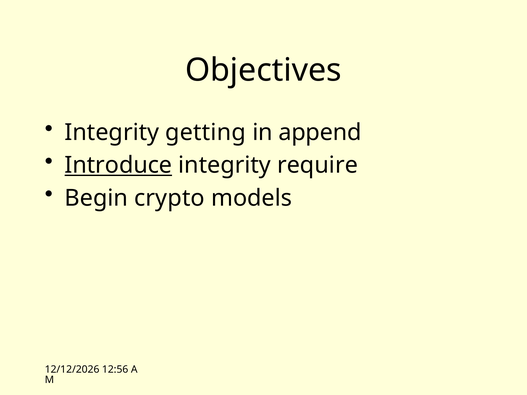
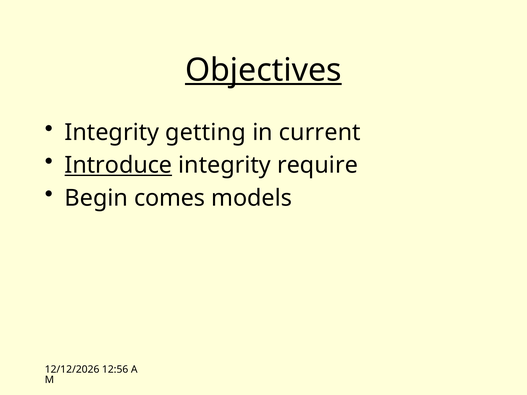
Objectives underline: none -> present (263, 70)
append: append -> current (320, 133)
crypto: crypto -> comes (170, 198)
